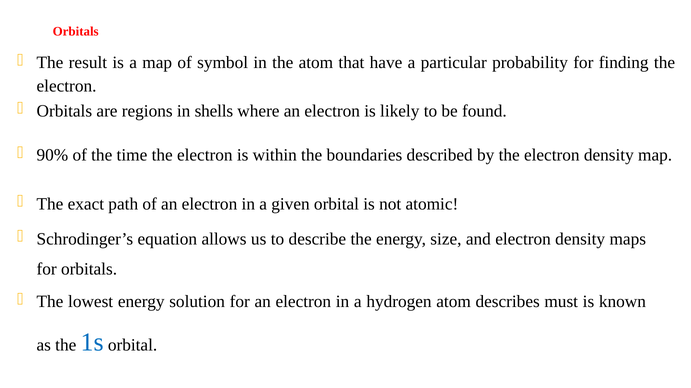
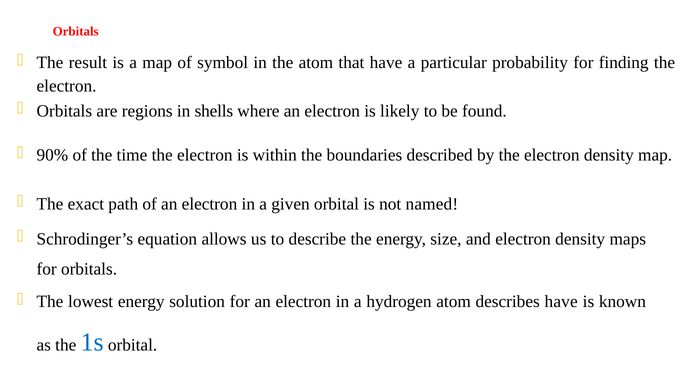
atomic: atomic -> named (432, 204)
describes must: must -> have (561, 302)
